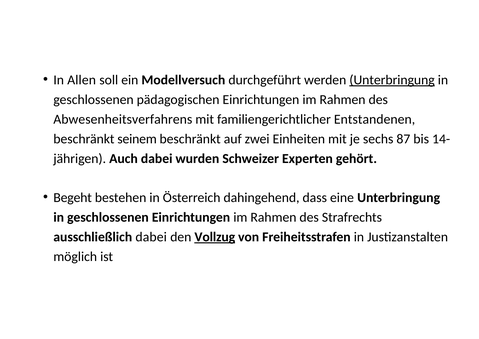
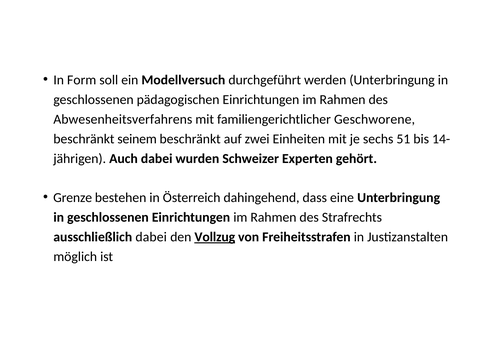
Allen: Allen -> Form (82, 80)
Unterbringung underline: present -> none (392, 80)
Entstandenen: Entstandenen -> Geschworene (375, 119)
87: 87 -> 51 (403, 139)
Begeht: Begeht -> Grenze (73, 197)
